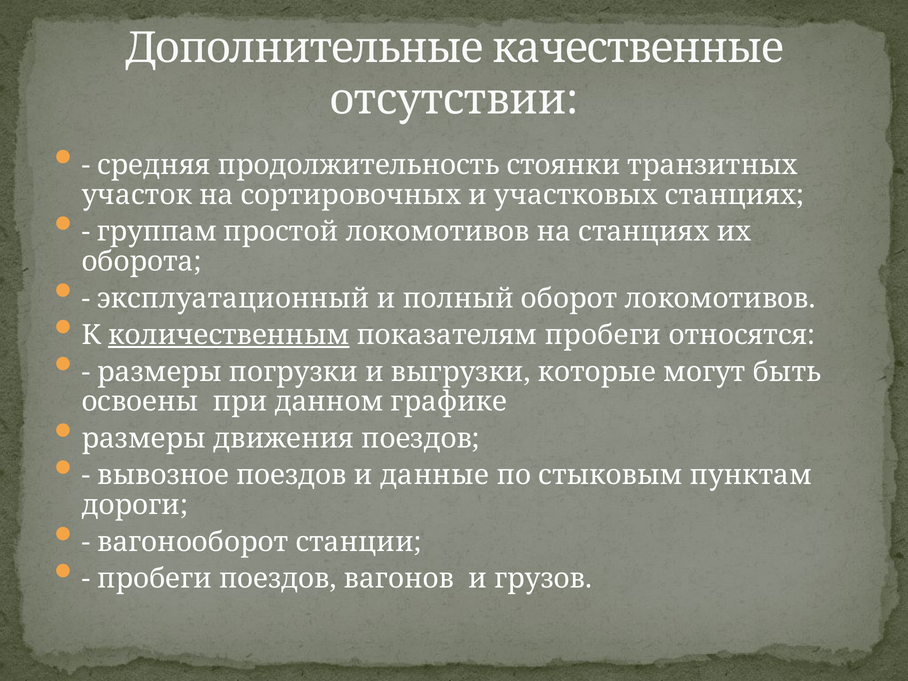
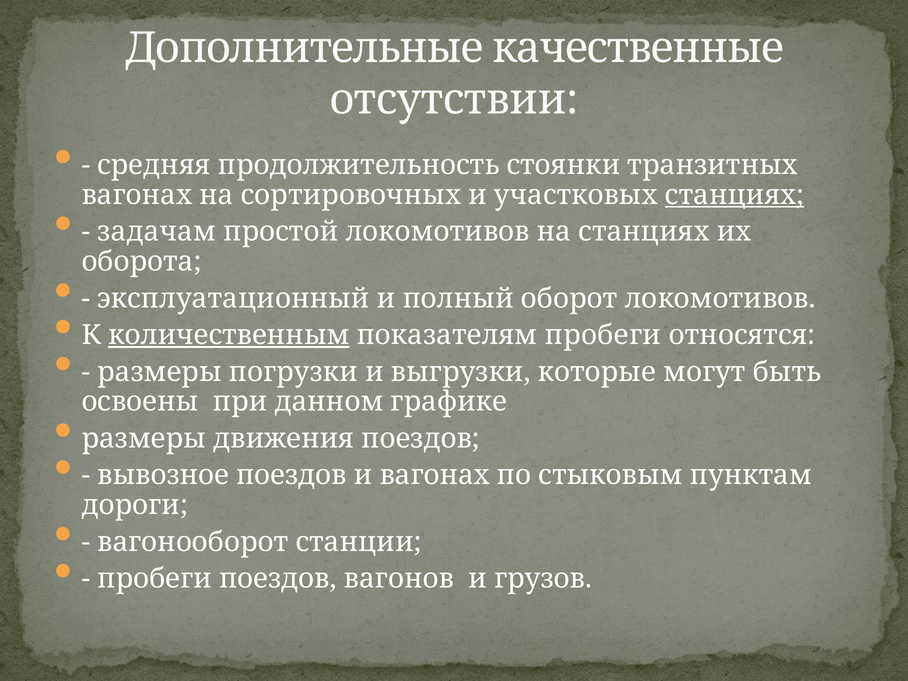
участок: участок -> вагонах (137, 195)
станциях underline: none -> present (735, 195)
группам: группам -> задачам (157, 232)
и данные: данные -> вагонах (435, 475)
